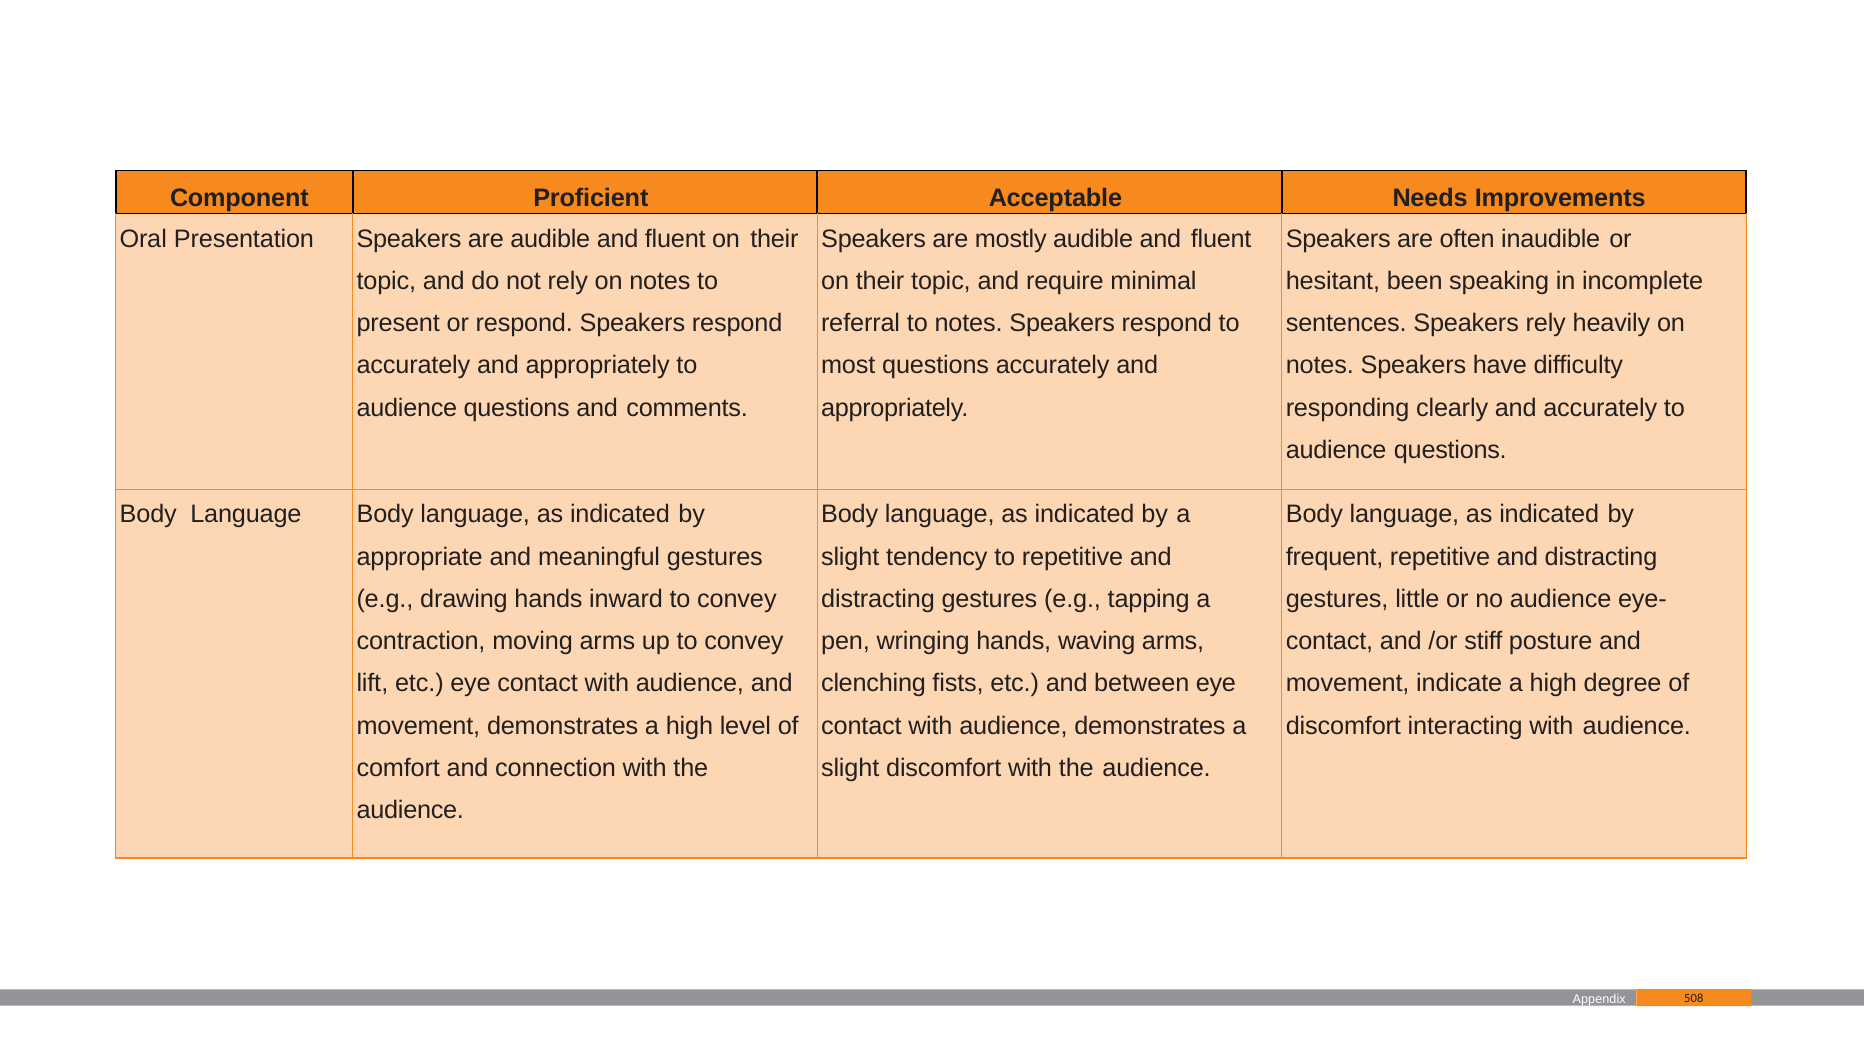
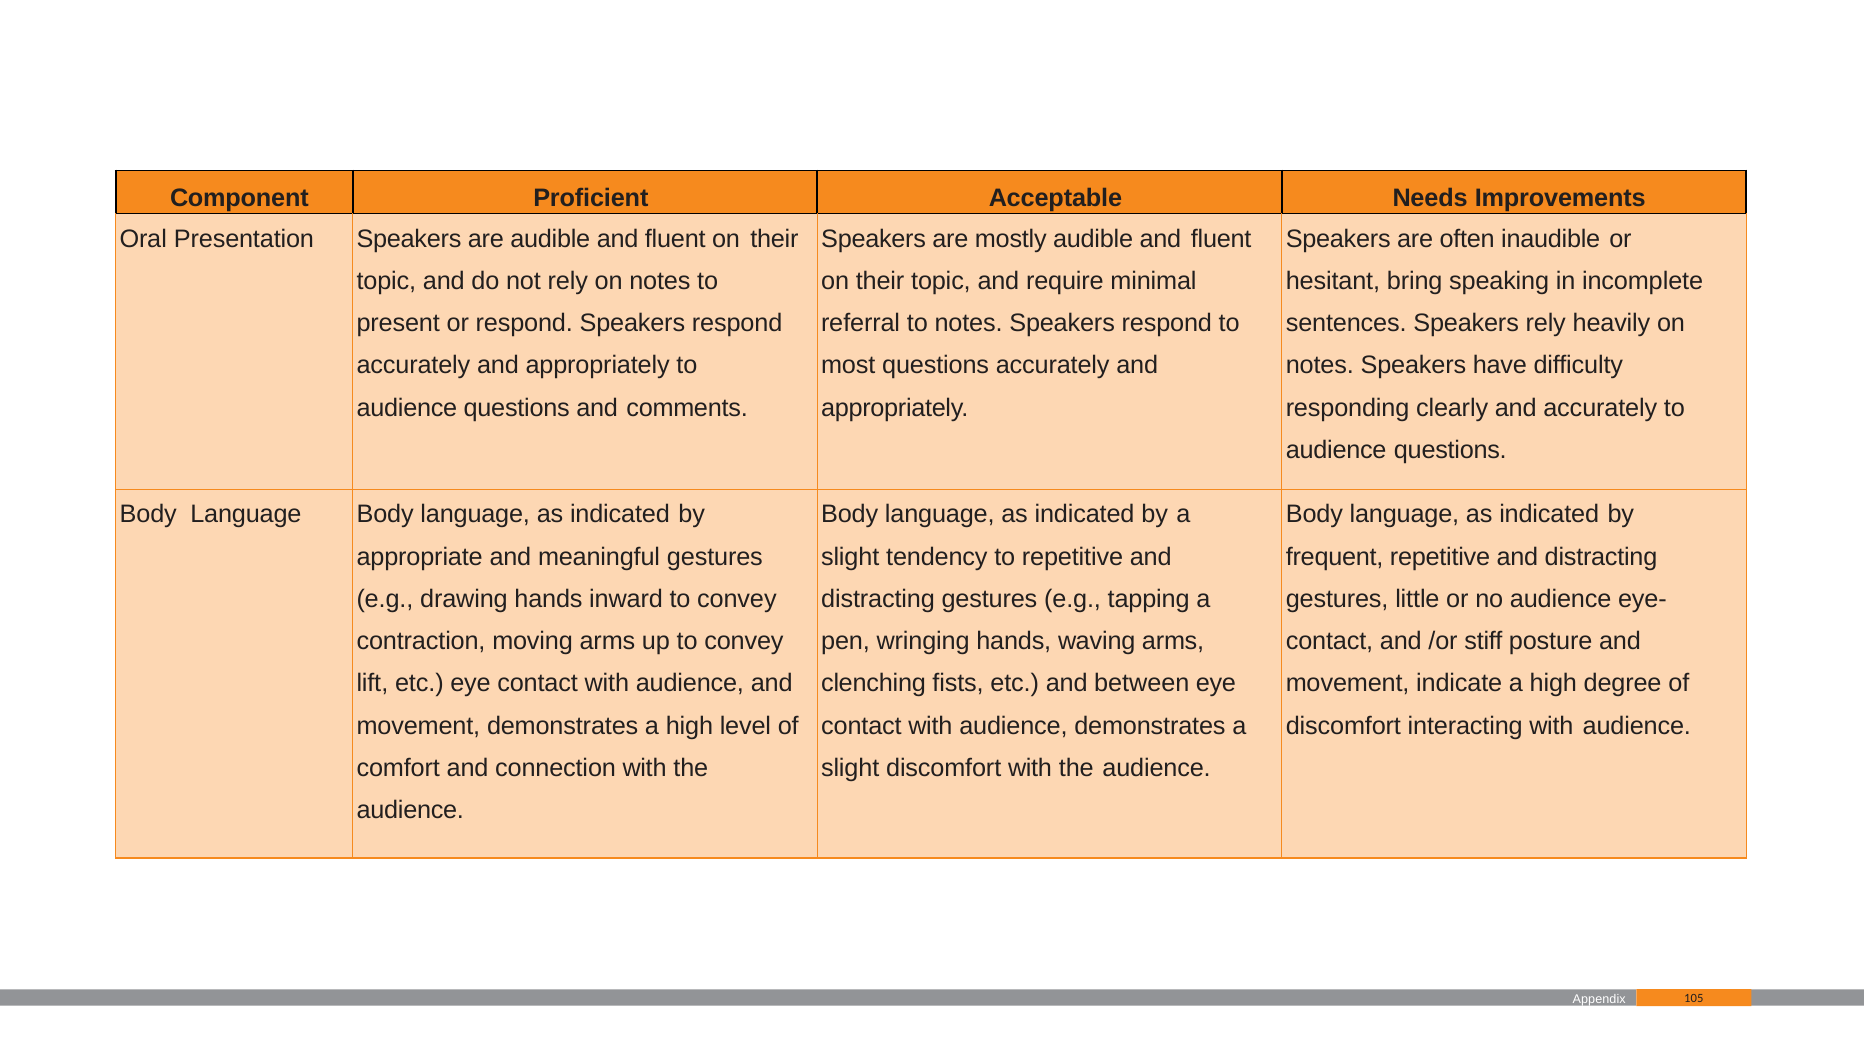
been: been -> bring (1415, 281)
508: 508 -> 105 (1694, 999)
